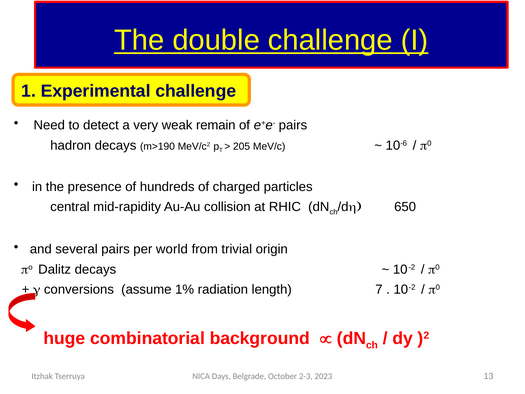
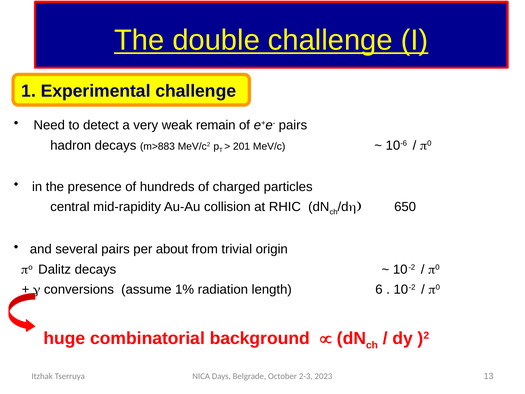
m>190: m>190 -> m>883 (157, 146)
205: 205 -> 201 (242, 146)
world: world -> about (172, 249)
7: 7 -> 6 (379, 289)
